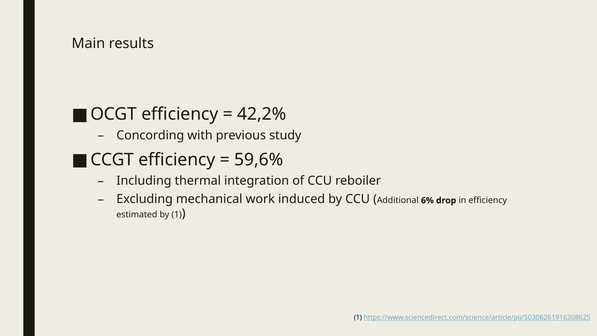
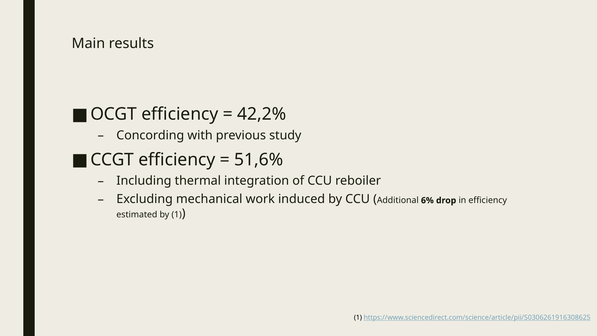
59,6%: 59,6% -> 51,6% (259, 160)
